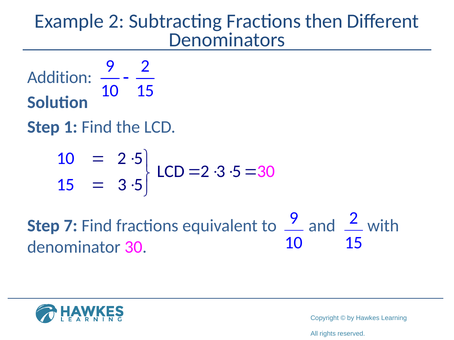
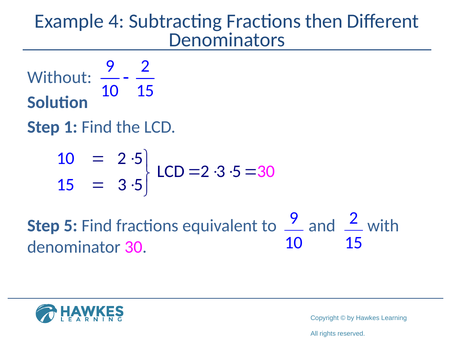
Example 2: 2 -> 4 (116, 21)
Addition: Addition -> Without (59, 78)
Step 7: 7 -> 5 (71, 226)
